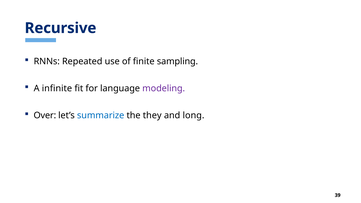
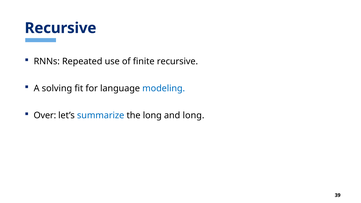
finite sampling: sampling -> recursive (177, 62)
infinite: infinite -> solving (57, 89)
modeling colour: purple -> blue (164, 89)
the they: they -> long (152, 116)
